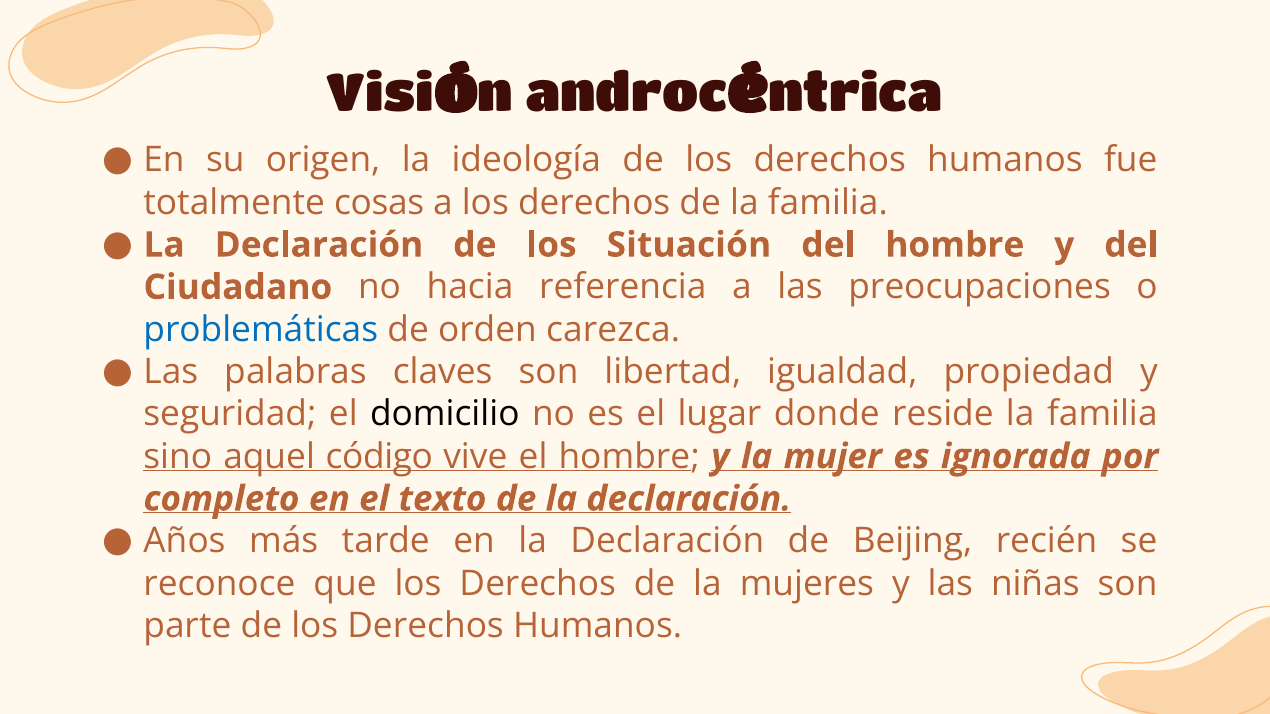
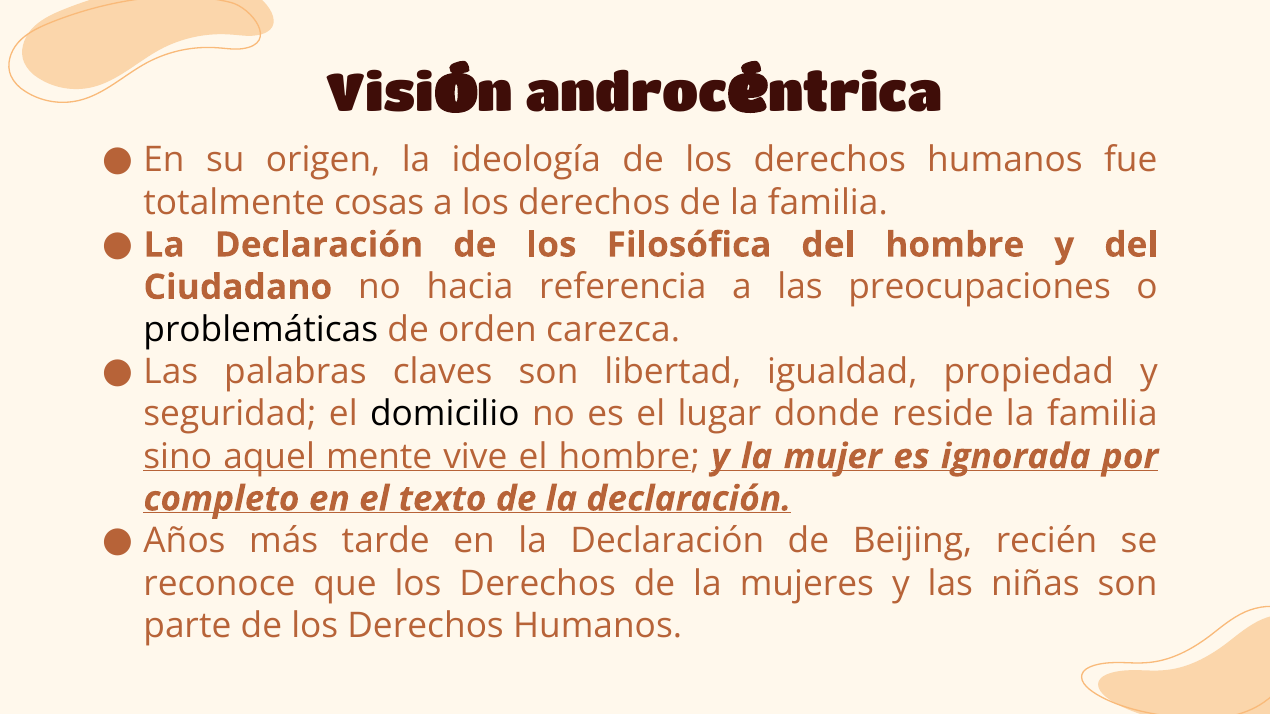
Situación: Situación -> Filosófica (689, 245)
problemáticas colour: blue -> black (261, 330)
código: código -> mente (379, 457)
